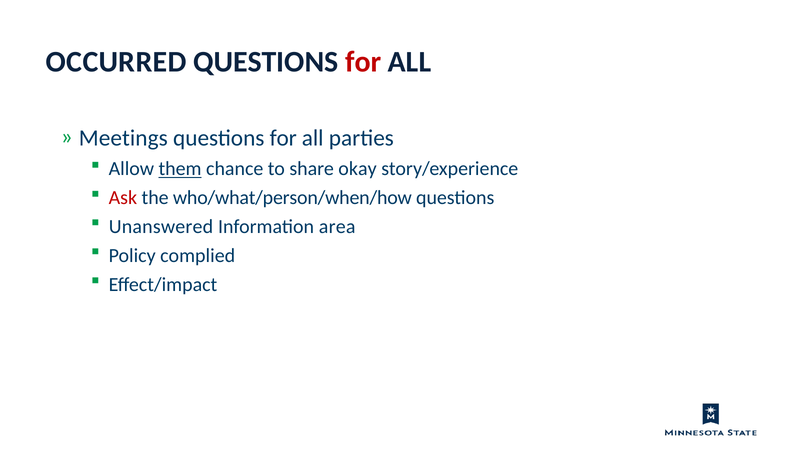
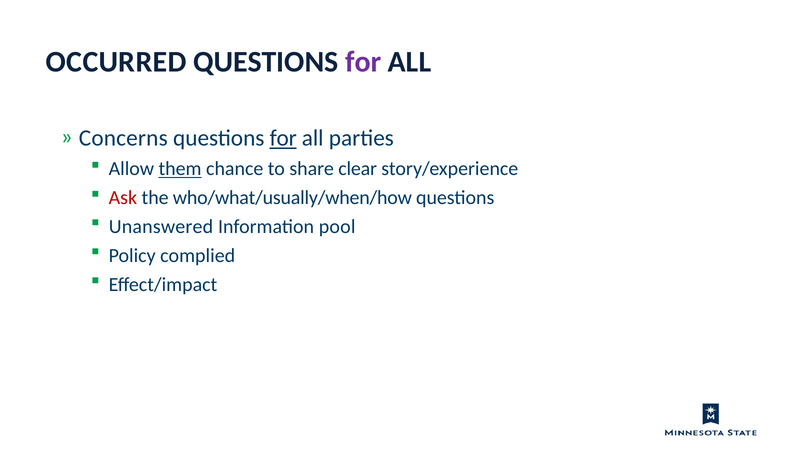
for colour: red -> purple (363, 62)
Meetings: Meetings -> Concerns (123, 138)
for underline: none -> present (283, 138)
okay: okay -> clear (358, 169)
who/what/person/when/how: who/what/person/when/how -> who/what/usually/when/how (292, 198)
area: area -> pool (337, 227)
